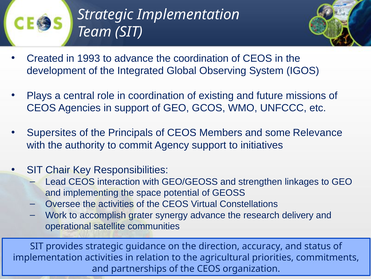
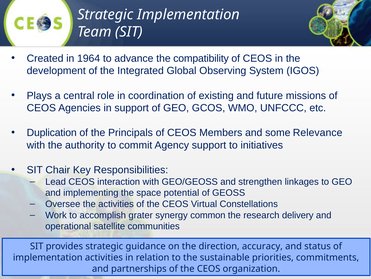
1993: 1993 -> 1964 (89, 58)
the coordination: coordination -> compatibility (201, 58)
Supersites: Supersites -> Duplication (52, 132)
synergy advance: advance -> common (208, 215)
agricultural: agricultural -> sustainable (225, 257)
